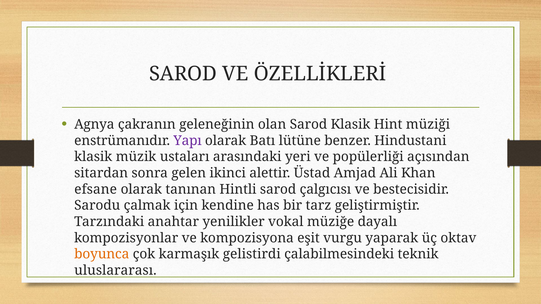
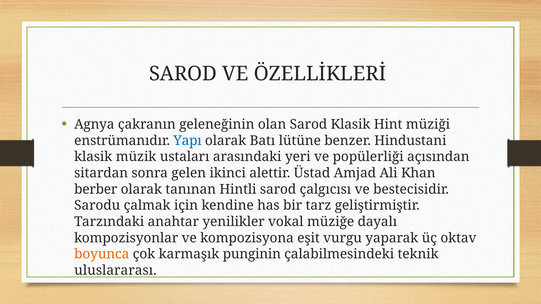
Yapı colour: purple -> blue (188, 141)
efsane: efsane -> berber (96, 189)
gelistirdi: gelistirdi -> punginin (252, 254)
